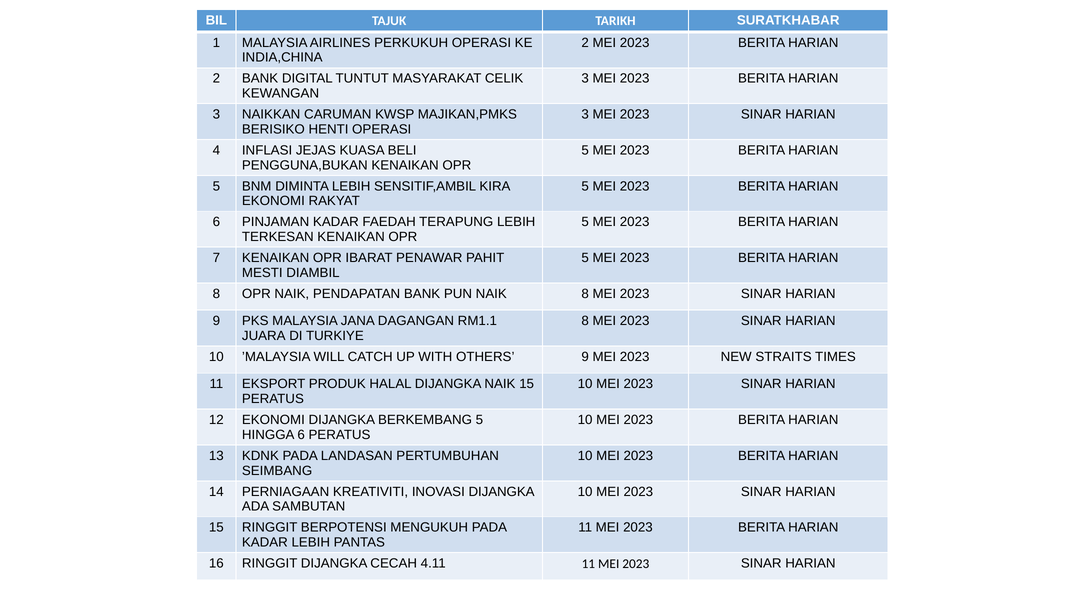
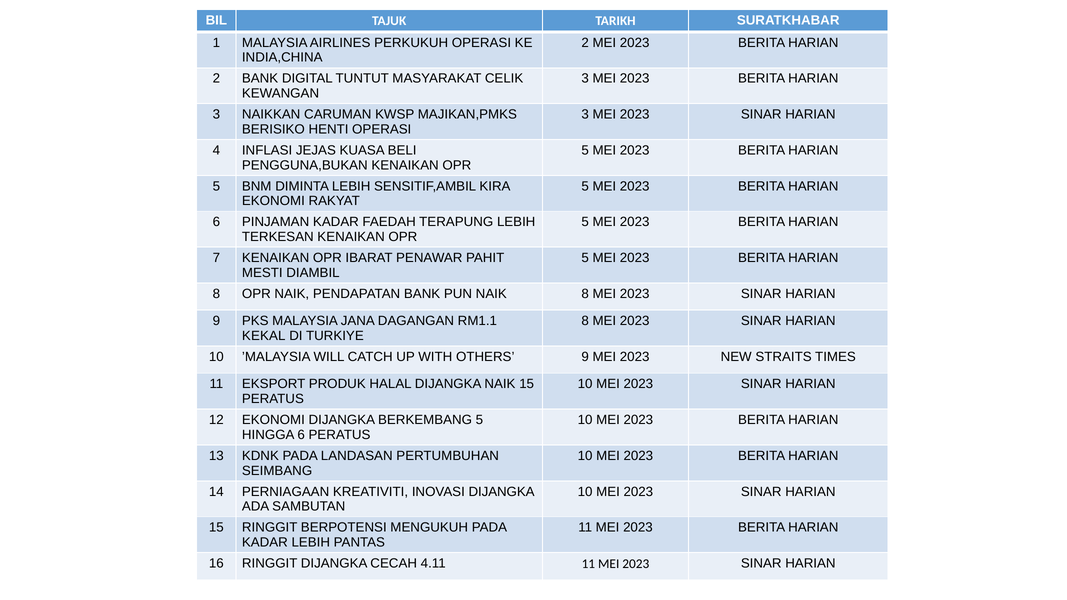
JUARA: JUARA -> KEKAL (264, 336)
